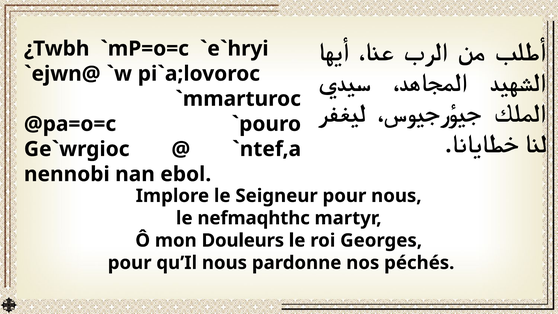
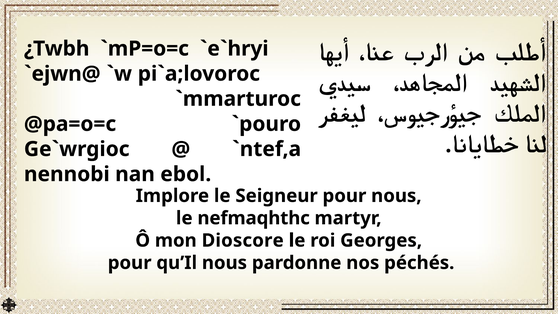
Douleurs: Douleurs -> Dioscore (243, 240)
